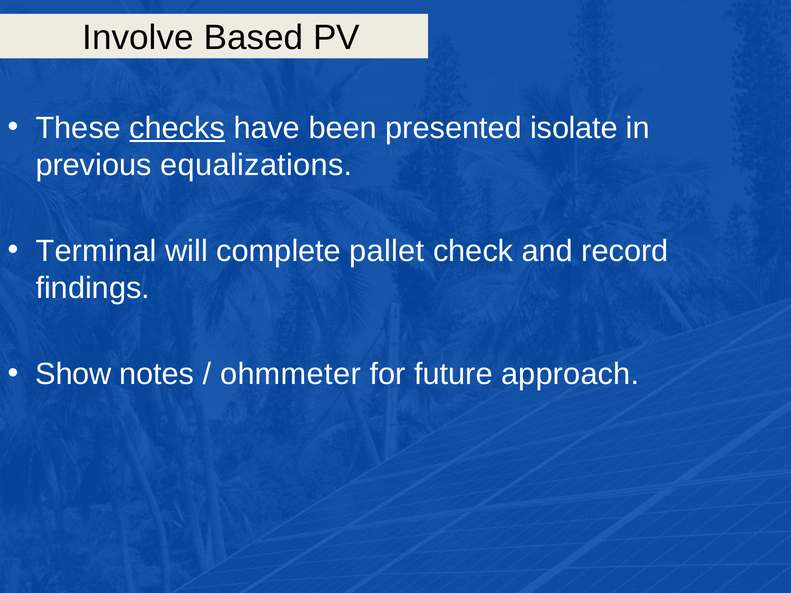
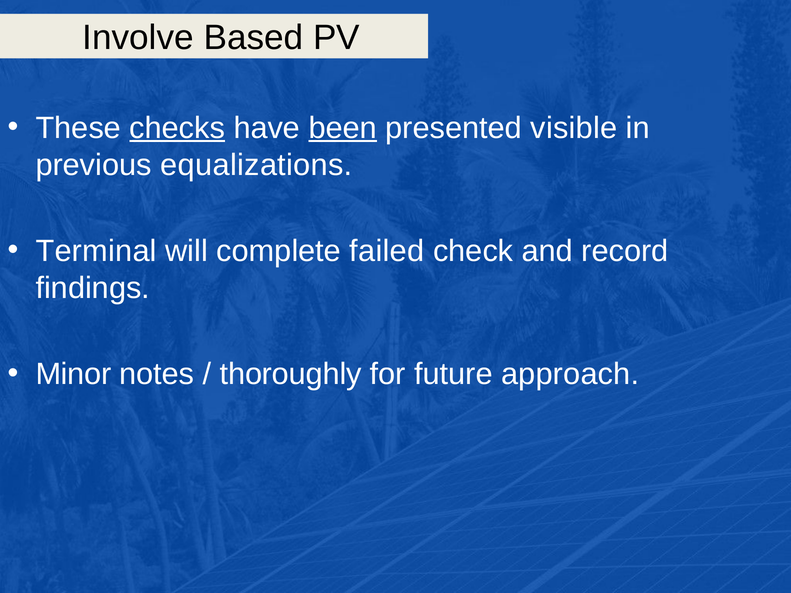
been underline: none -> present (343, 128)
isolate: isolate -> visible (574, 128)
pallet: pallet -> failed (387, 251)
Show: Show -> Minor (73, 374)
ohmmeter: ohmmeter -> thoroughly (291, 374)
